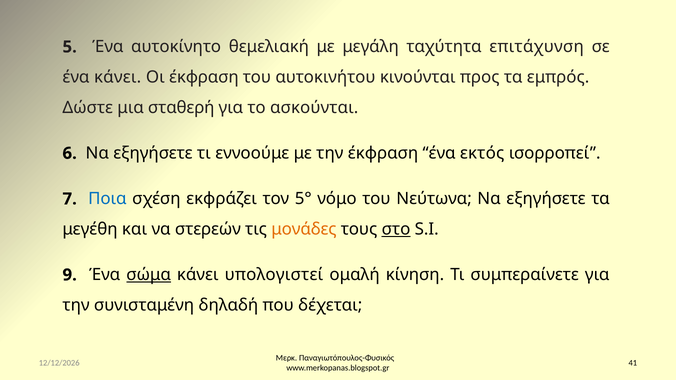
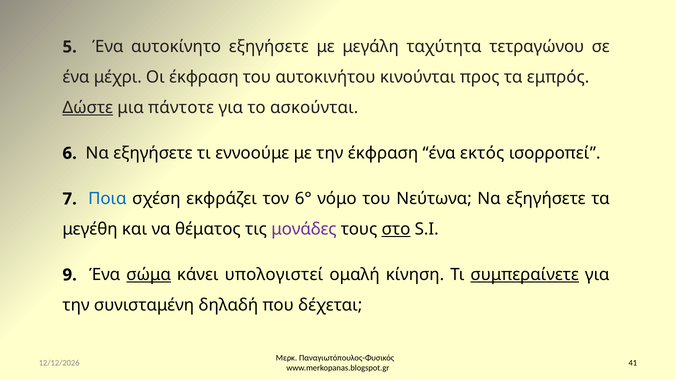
αυτοκίνητο θεμελιακή: θεμελιακή -> εξηγήσετε (269, 47)
επιτάχυνση: επιτάχυνση -> τετραγώνου (537, 47)
ένα κάνει: κάνει -> μέχρι (118, 77)
Δώστε underline: none -> present (88, 108)
σταθερή: σταθερή -> πάντοτε (181, 108)
5°: 5° -> 6° (303, 199)
στερεών: στερεών -> θέματος (208, 229)
μονάδες colour: orange -> purple (304, 229)
συμπεραίνετε underline: none -> present (525, 275)
